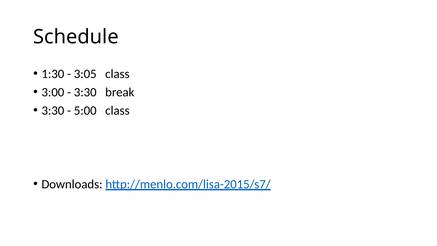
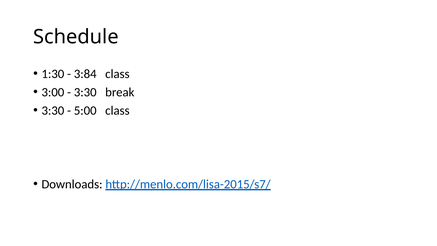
3:05: 3:05 -> 3:84 (85, 74)
